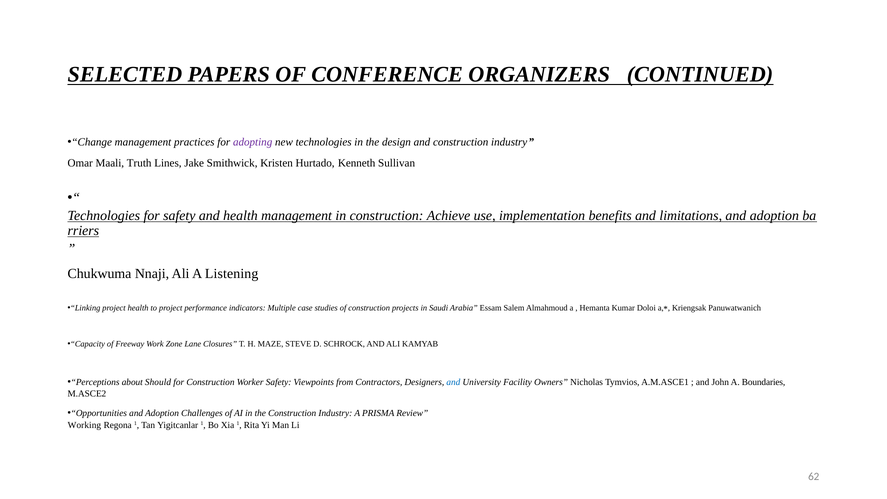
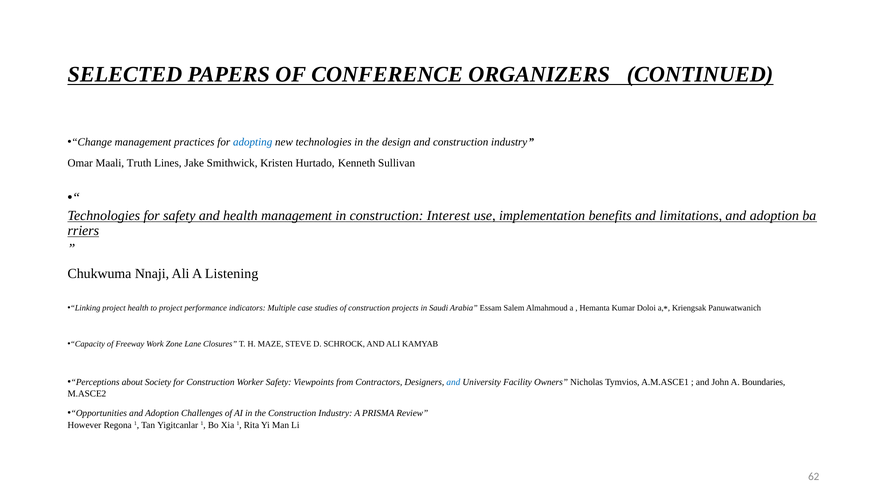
adopting colour: purple -> blue (253, 142)
Achieve: Achieve -> Interest (448, 216)
Should: Should -> Society (158, 382)
Working: Working -> However (84, 425)
